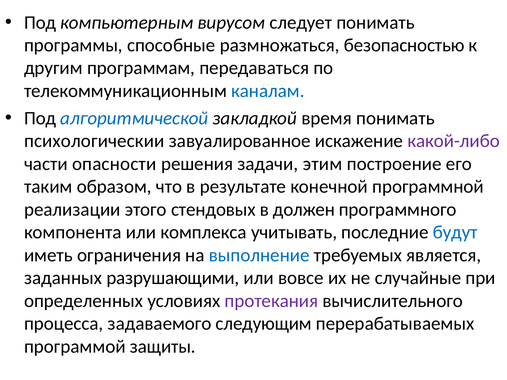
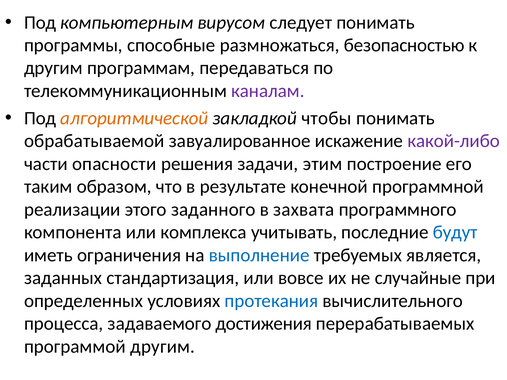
каналам colour: blue -> purple (268, 91)
алгоритмической colour: blue -> orange (134, 118)
время: время -> чтобы (326, 118)
психологическии: психологическии -> обрабатываемой (94, 141)
стендовых: стендовых -> заданного (213, 210)
должен: должен -> захвата (304, 210)
разрушающими: разрушающими -> стандартизация (173, 278)
протекания colour: purple -> blue (271, 301)
следующим: следующим -> достижения (264, 324)
программой защиты: защиты -> другим (163, 347)
